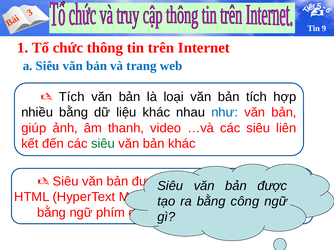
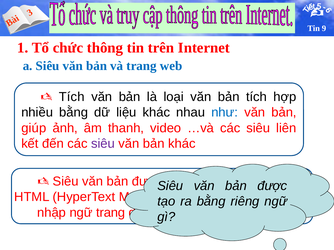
siêu colour: green -> purple (103, 144)
công: công -> riêng (245, 202)
bằng: bằng -> nhập (52, 213)
ngữ phím: phím -> trang (111, 213)
